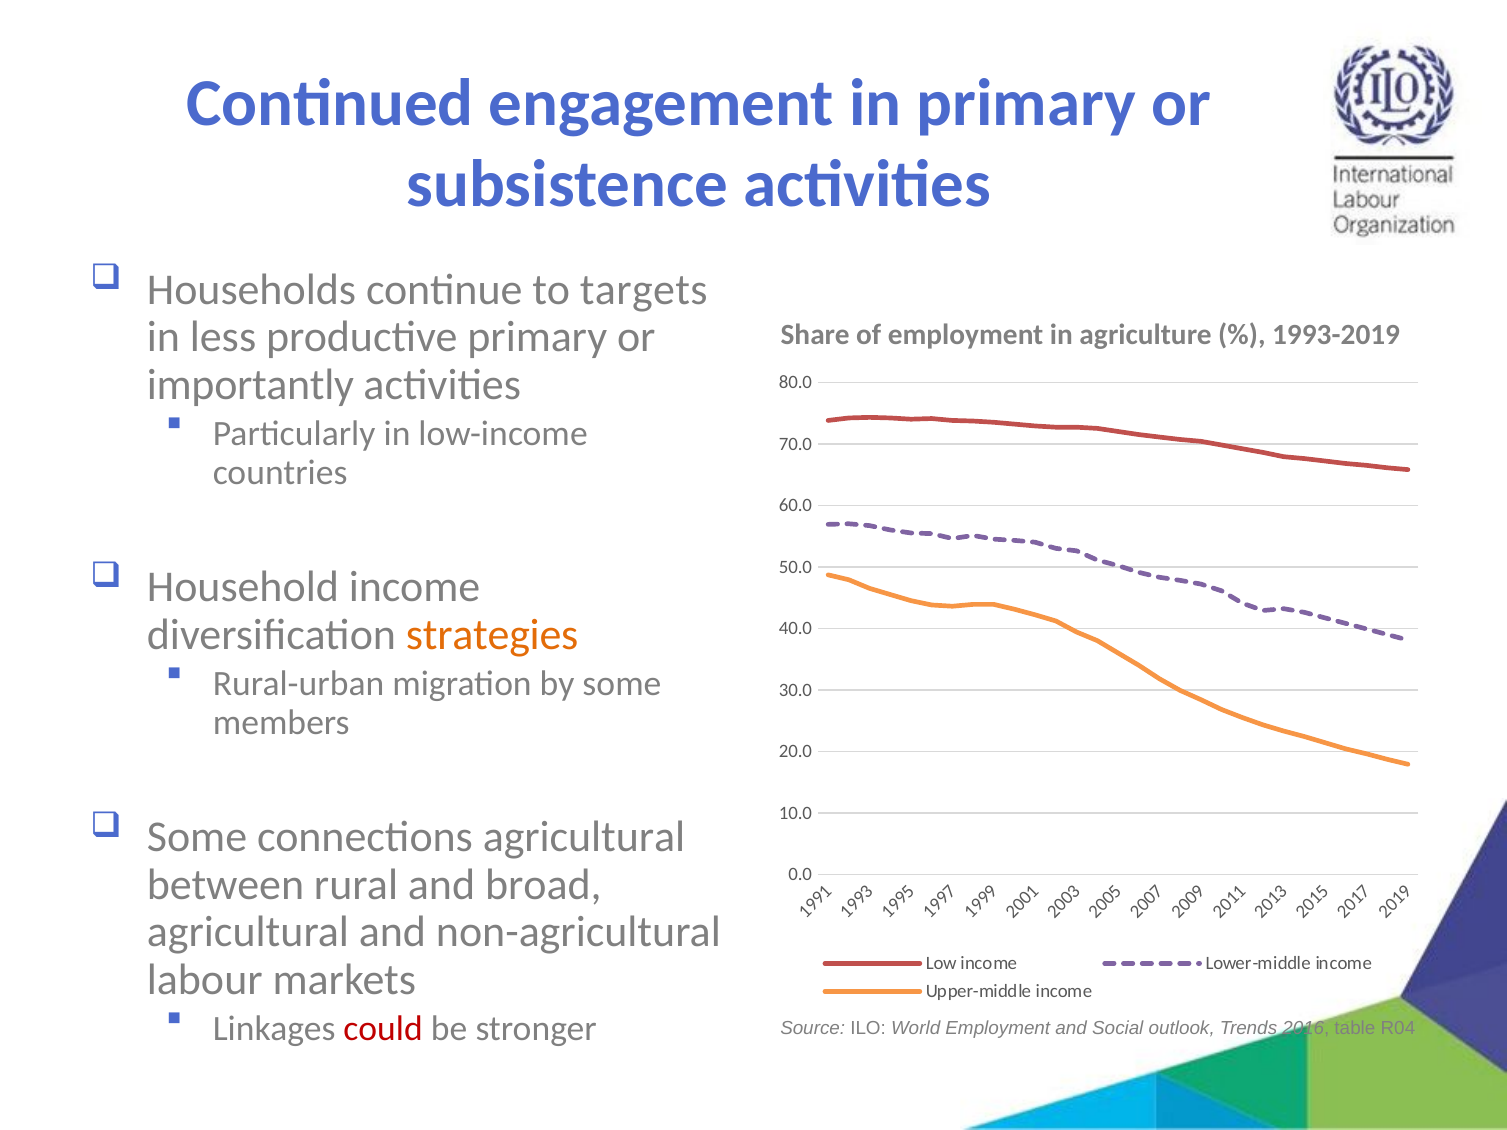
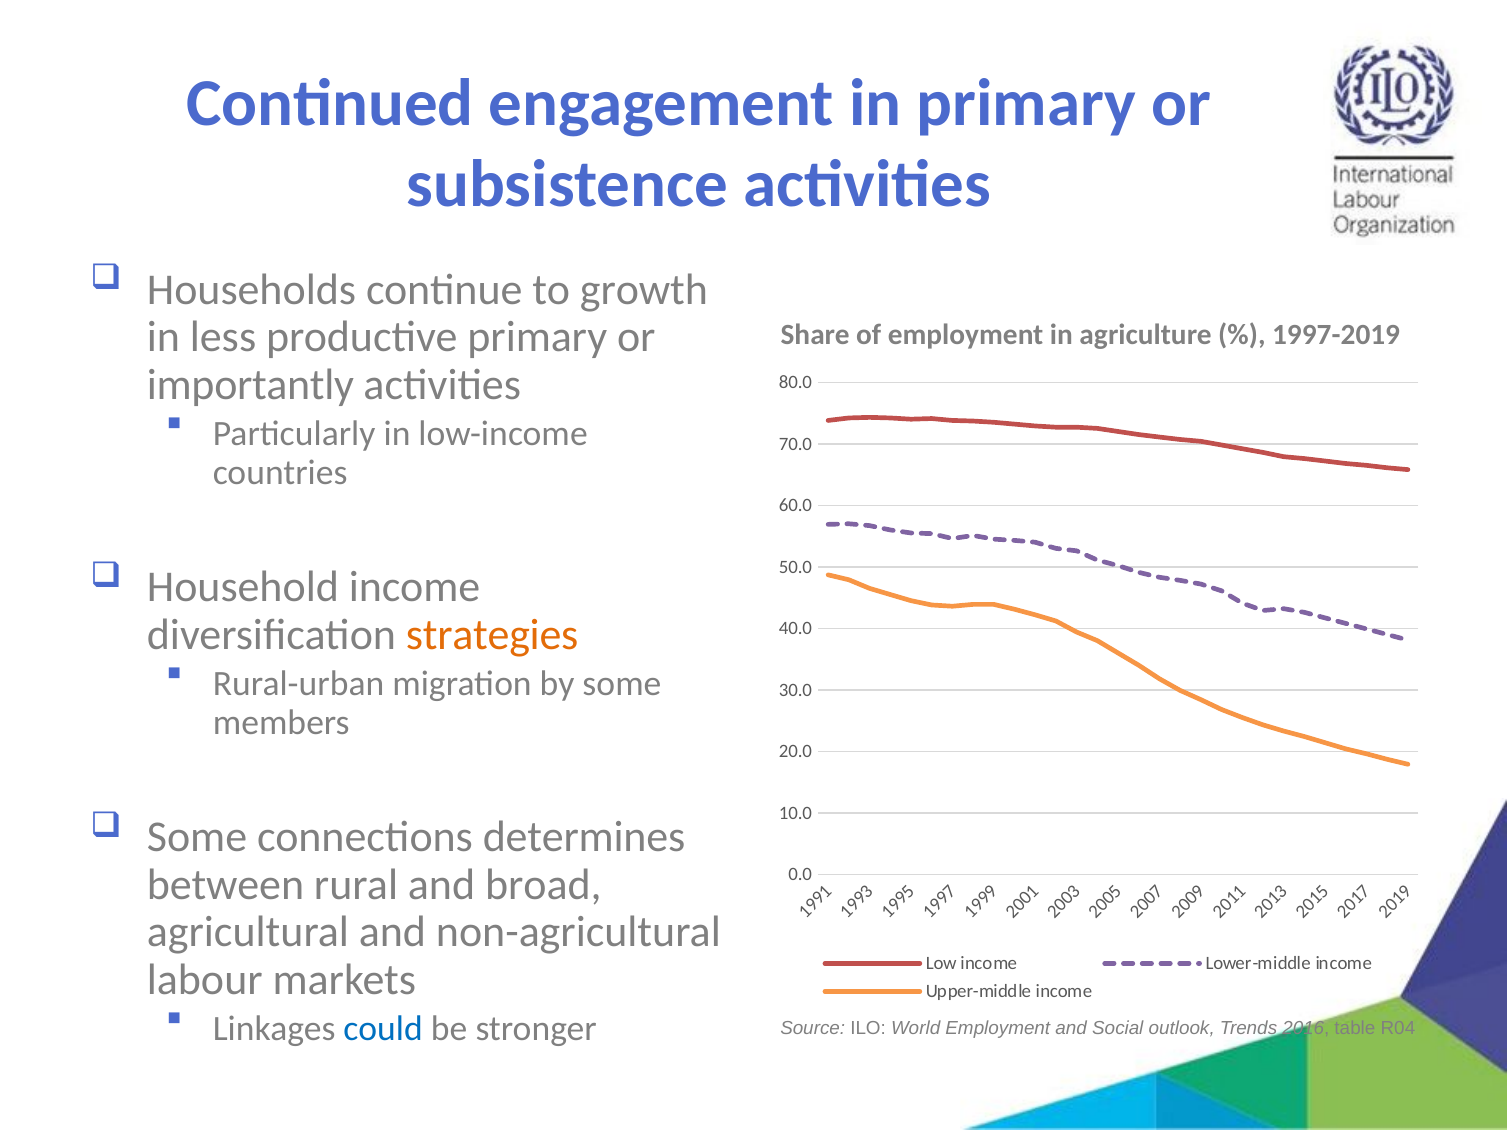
targets: targets -> growth (644, 290)
1993-2019: 1993-2019 -> 1997-2019 (1336, 335)
connections agricultural: agricultural -> determines (584, 838)
could colour: red -> blue (383, 1029)
